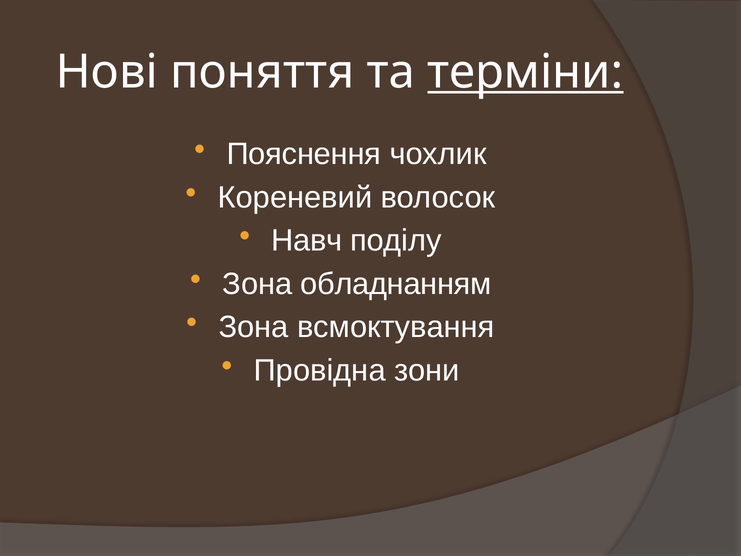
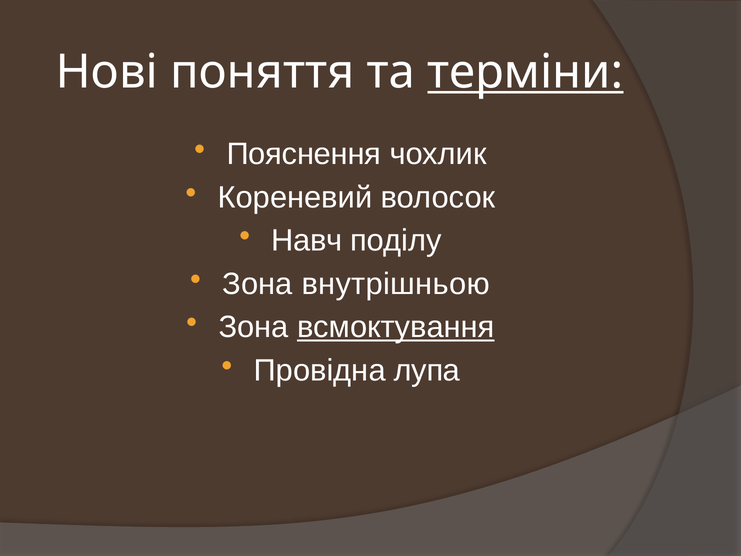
обладнанням: обладнанням -> внутрішньою (396, 284)
всмоктування underline: none -> present (396, 327)
зони: зони -> лупа (427, 370)
